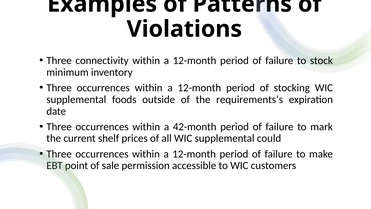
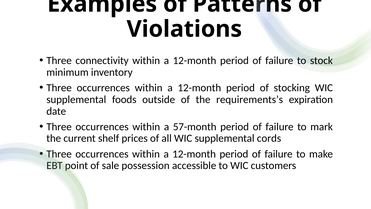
42-month: 42-month -> 57-month (195, 127)
could: could -> cords (269, 138)
permission: permission -> possession (146, 165)
